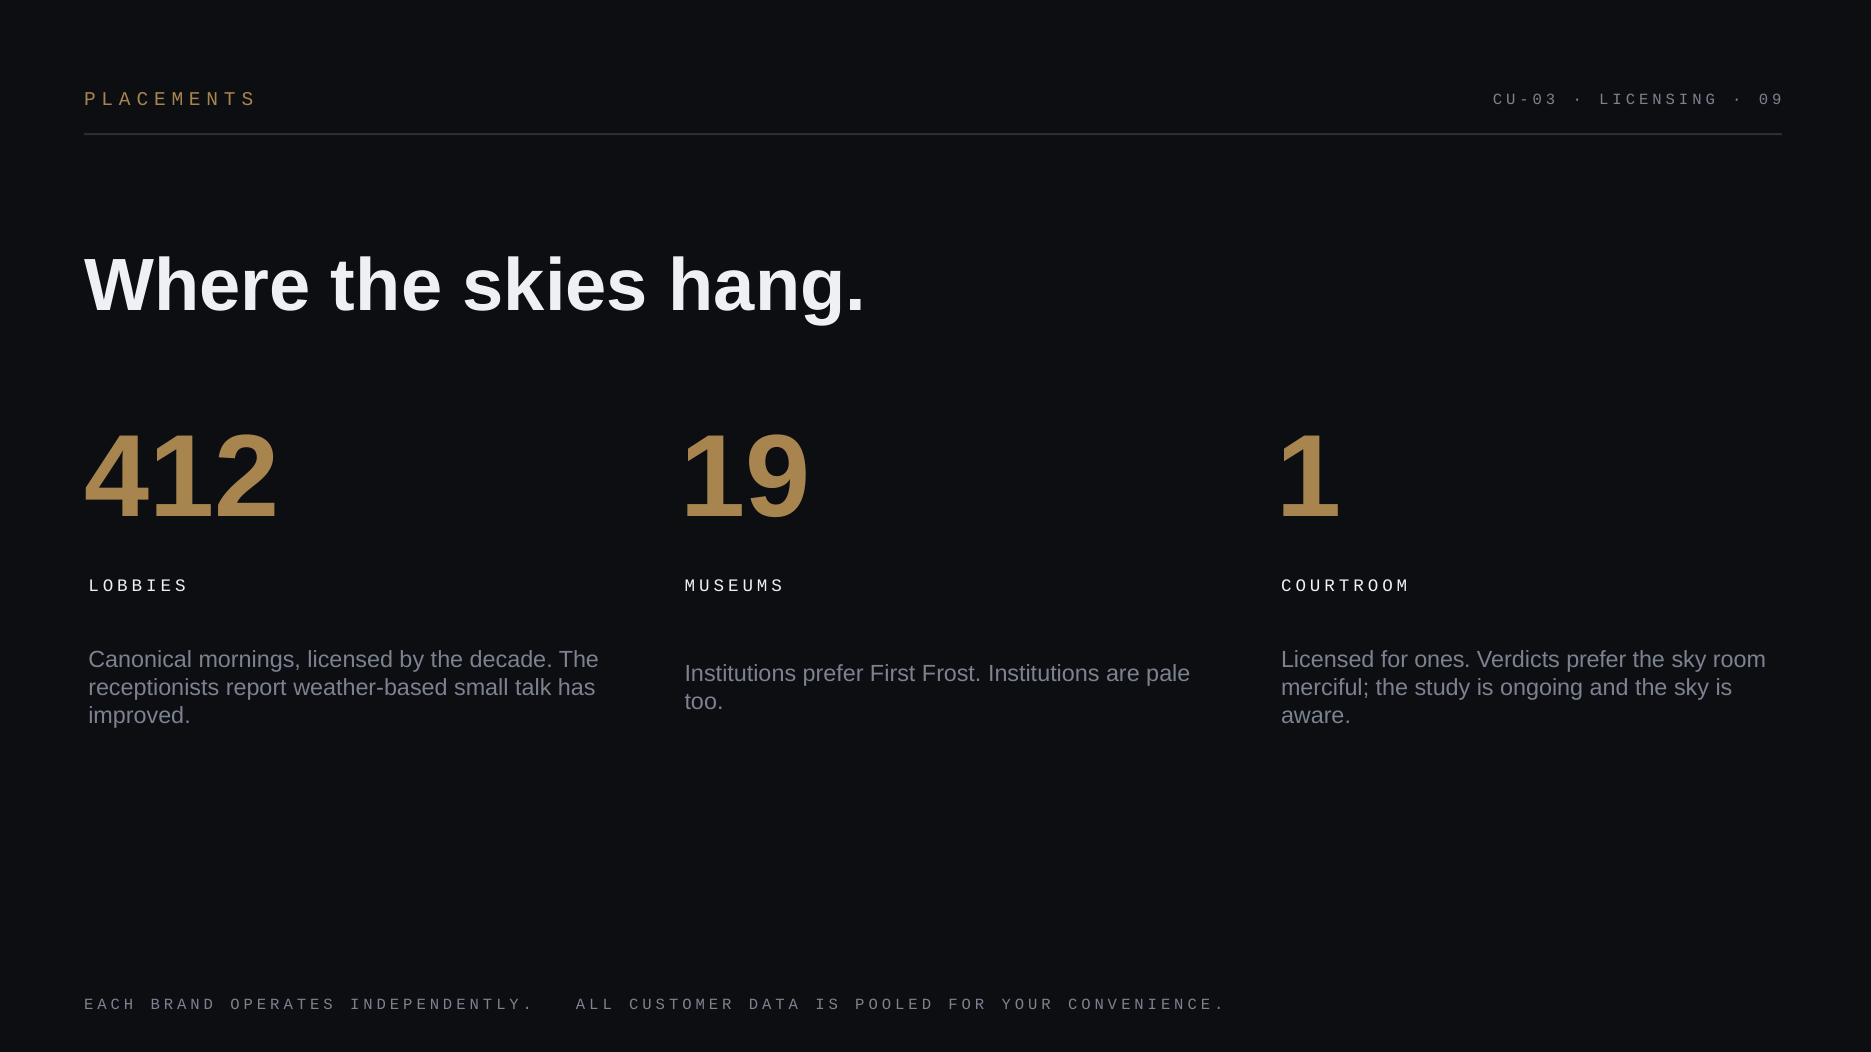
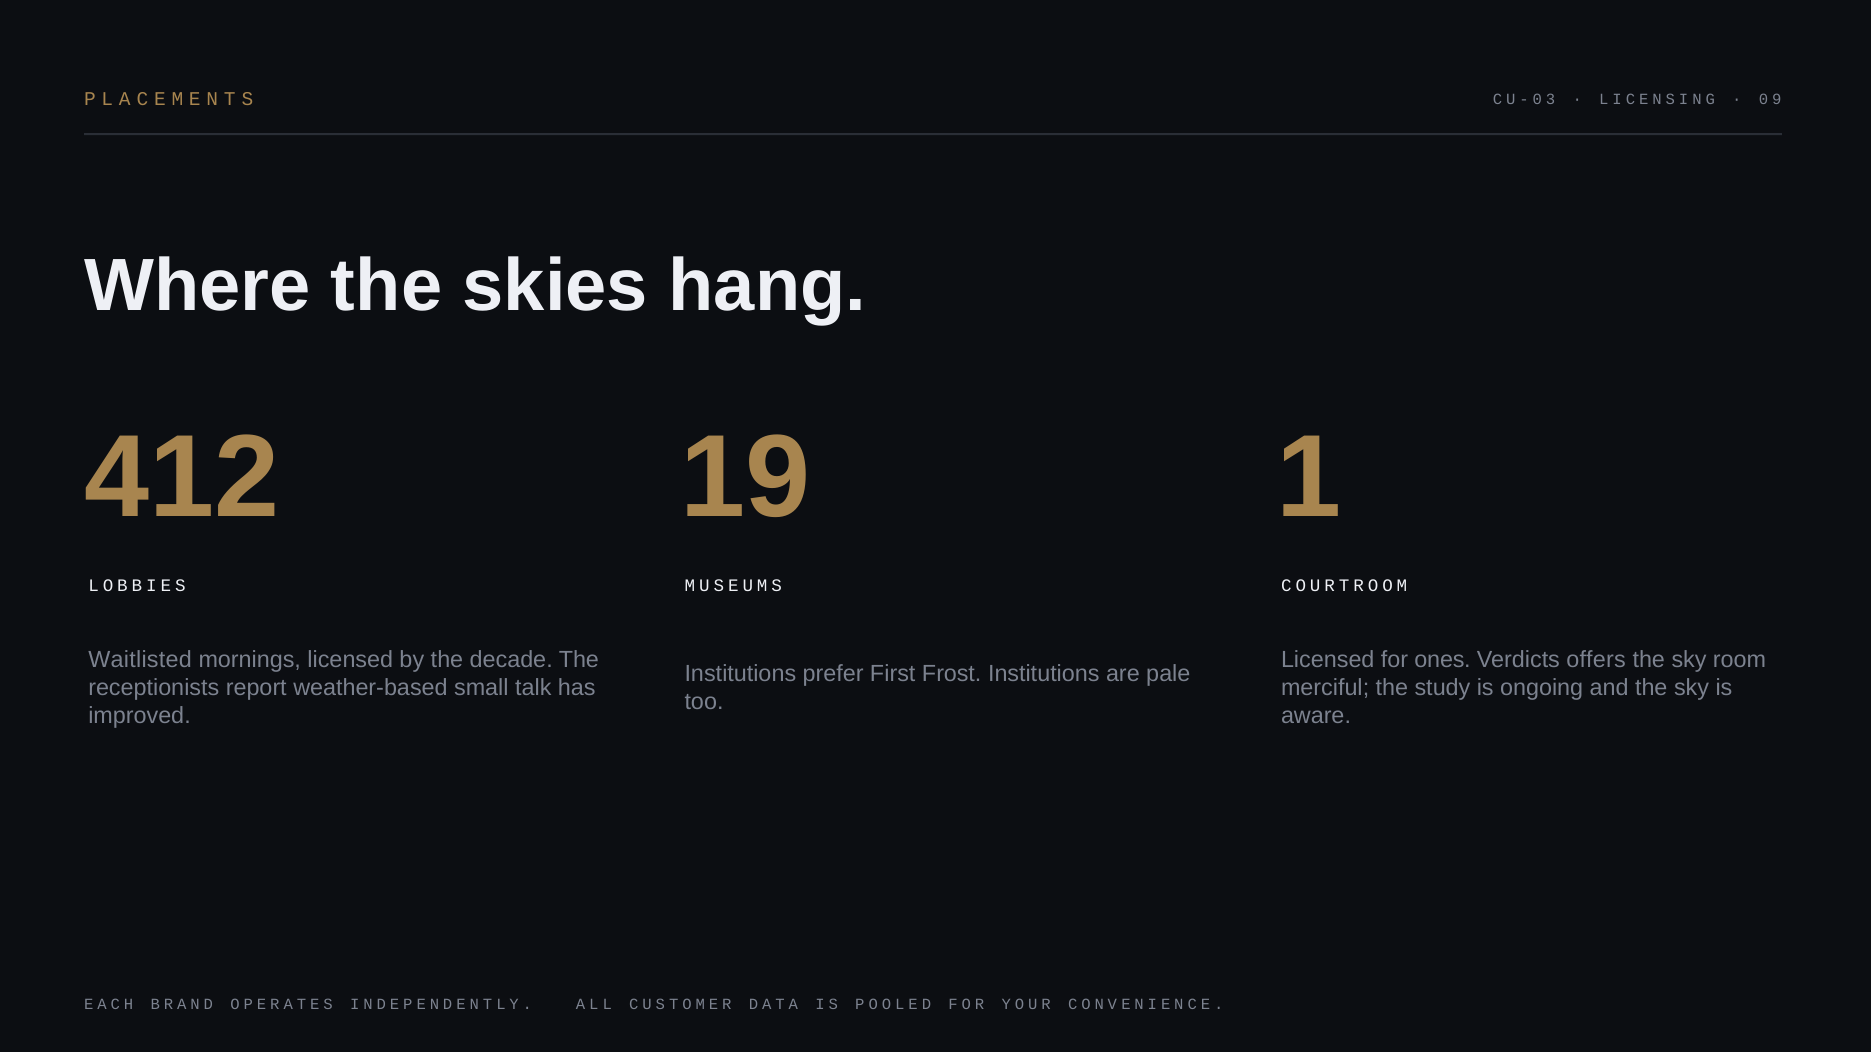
Canonical: Canonical -> Waitlisted (140, 660)
Verdicts prefer: prefer -> offers (1596, 660)
